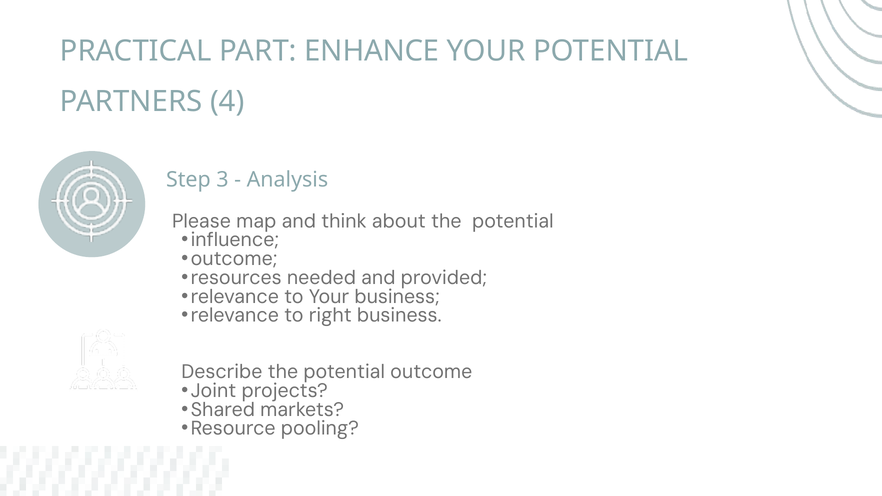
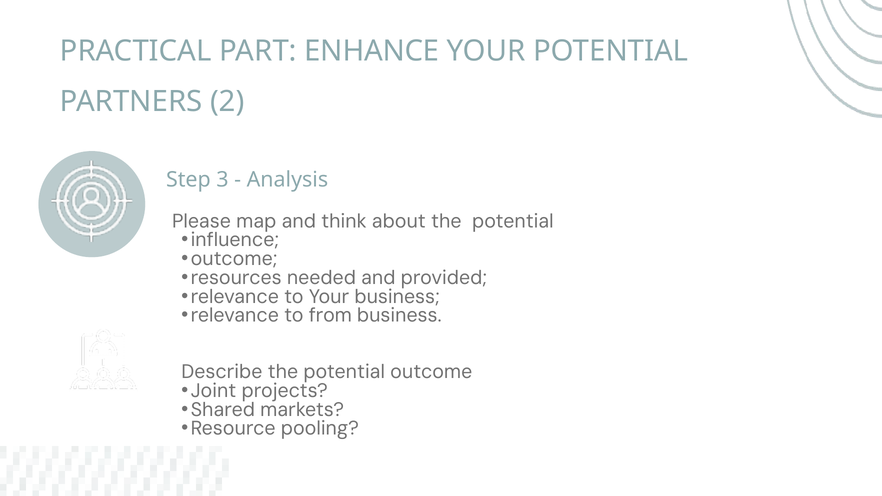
4: 4 -> 2 (227, 102)
right: right -> from (330, 315)
